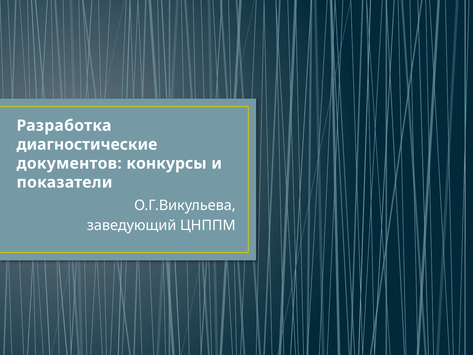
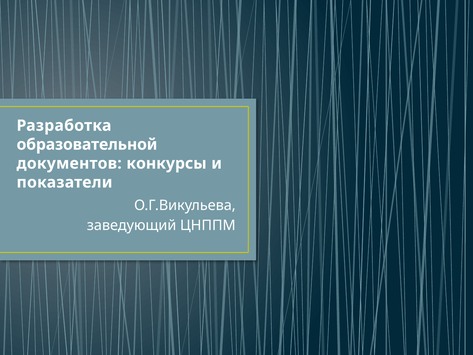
диагностические: диагностические -> образовательной (87, 144)
